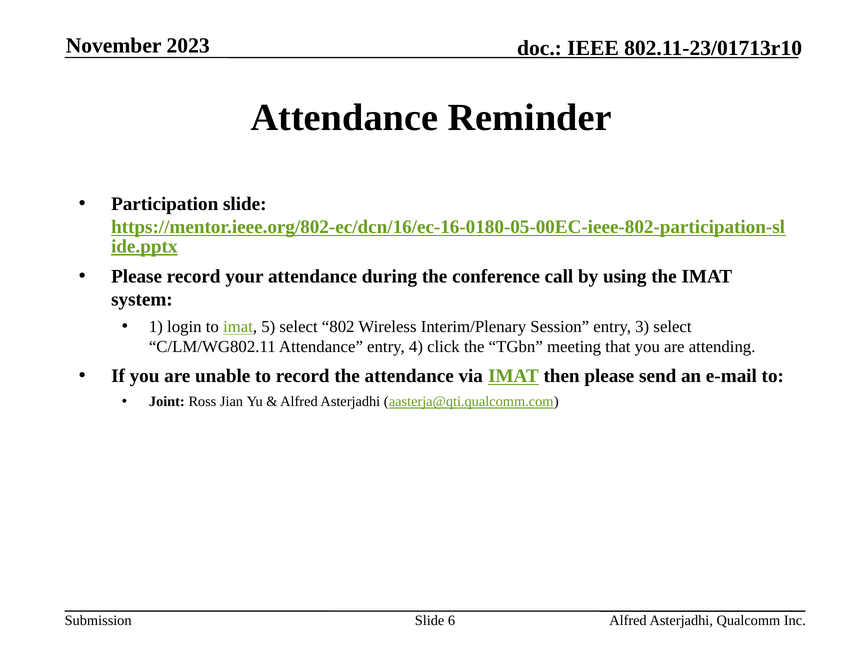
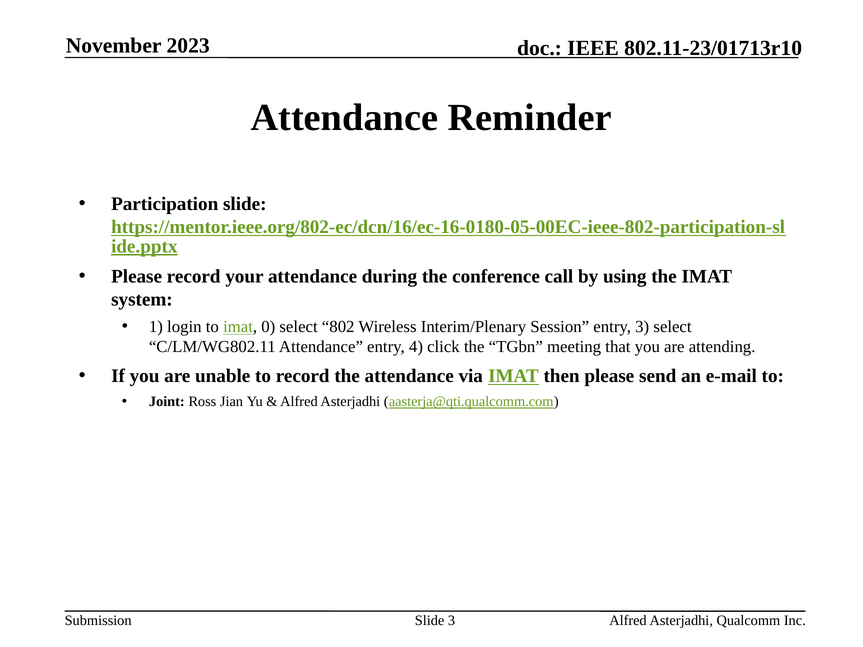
5: 5 -> 0 (268, 327)
Slide 6: 6 -> 3 (452, 621)
